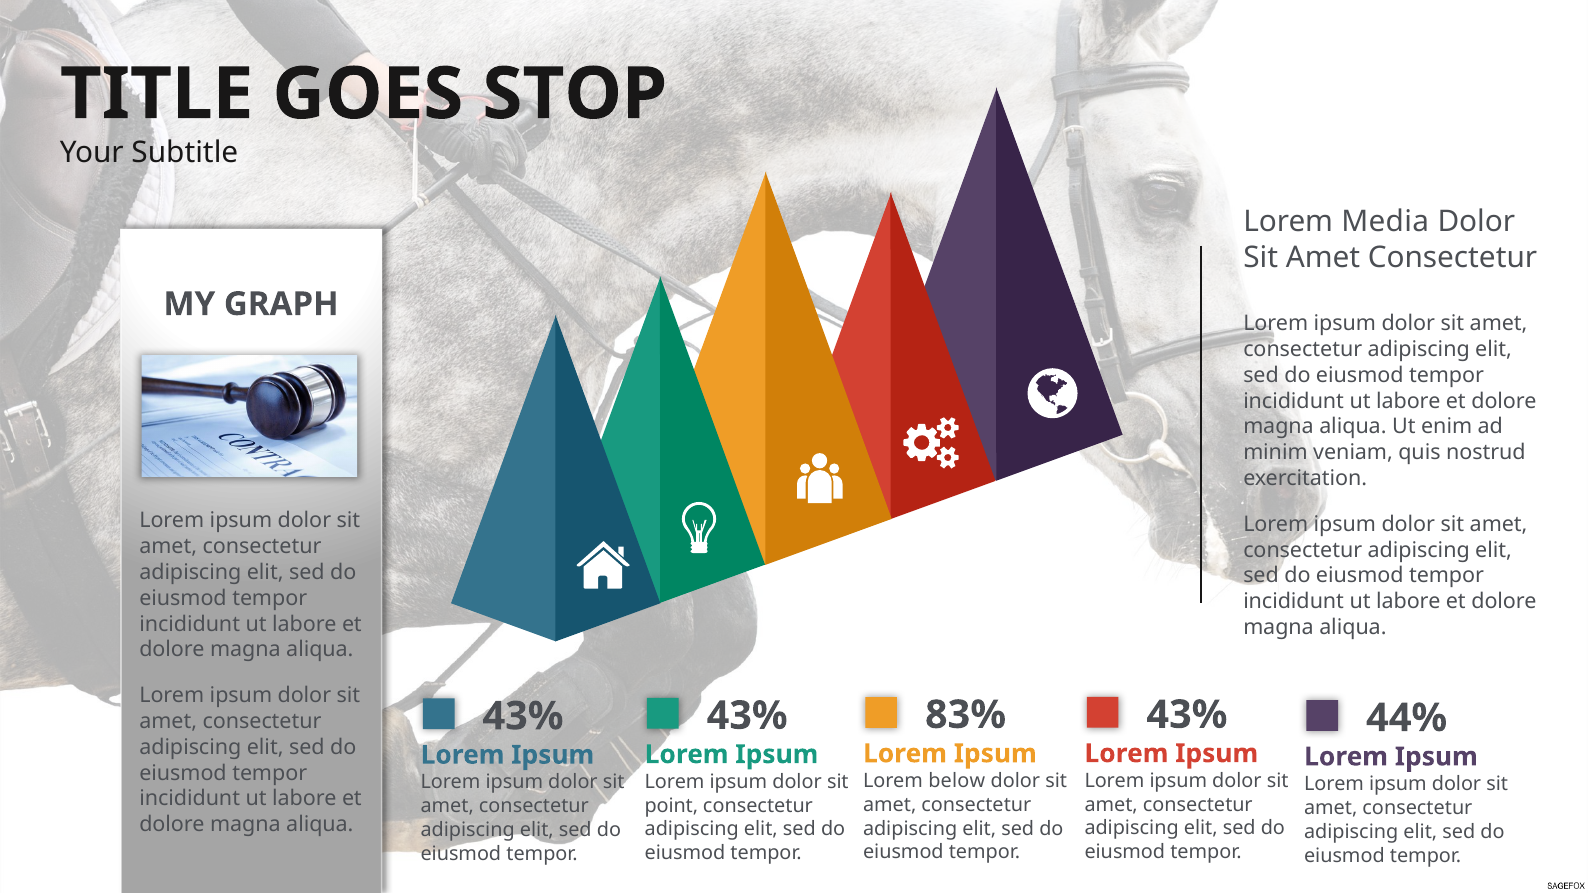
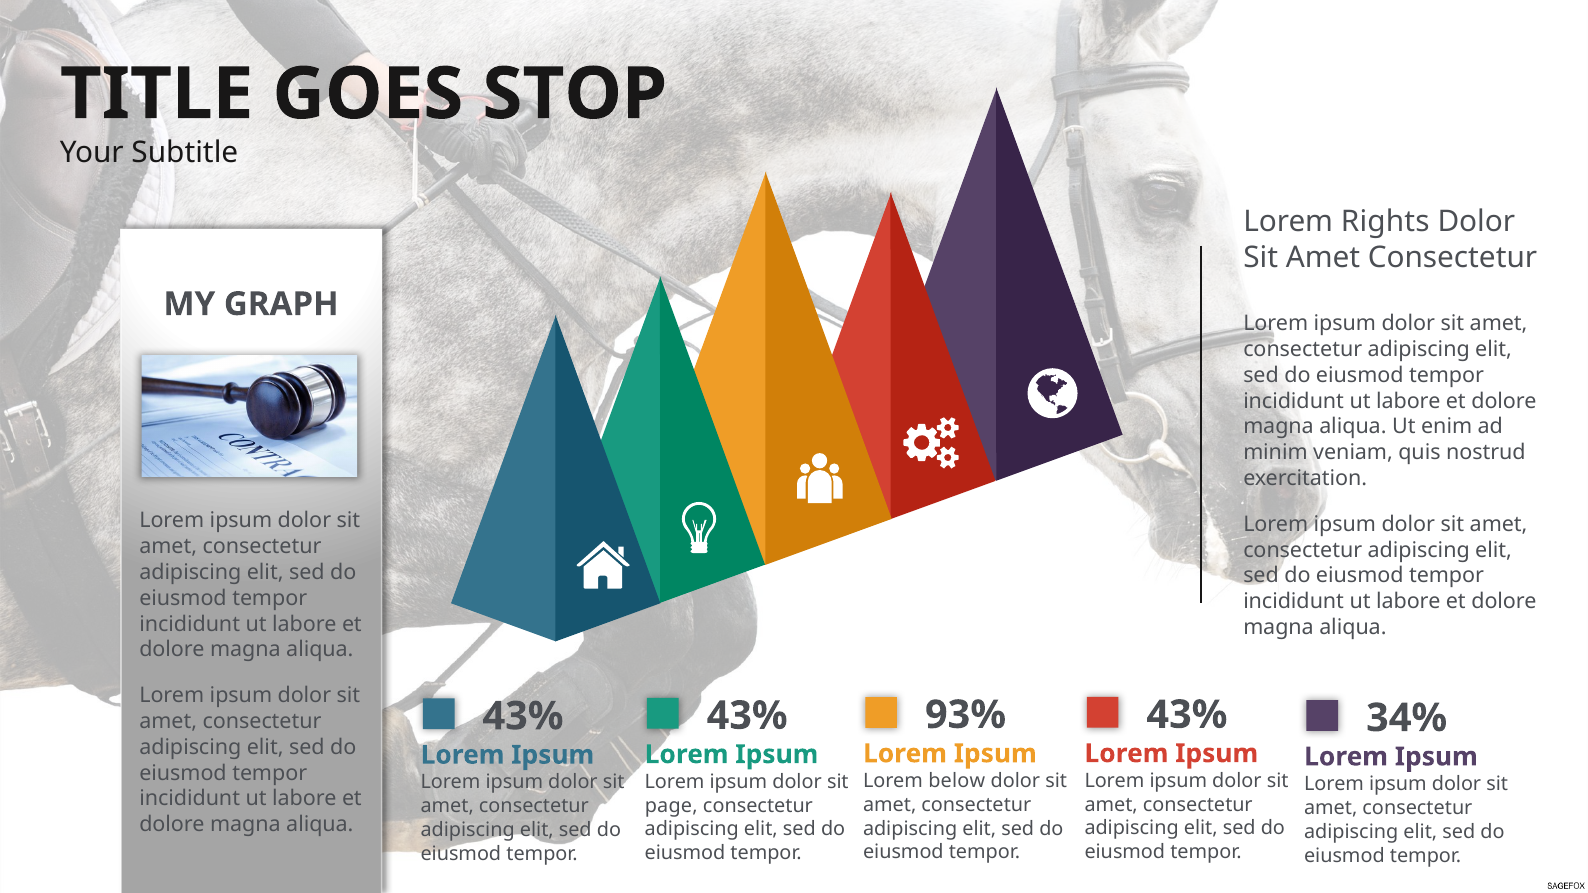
Media: Media -> Rights (1385, 222)
83%: 83% -> 93% (966, 715)
44%: 44% -> 34% (1407, 718)
point: point -> page (671, 806)
